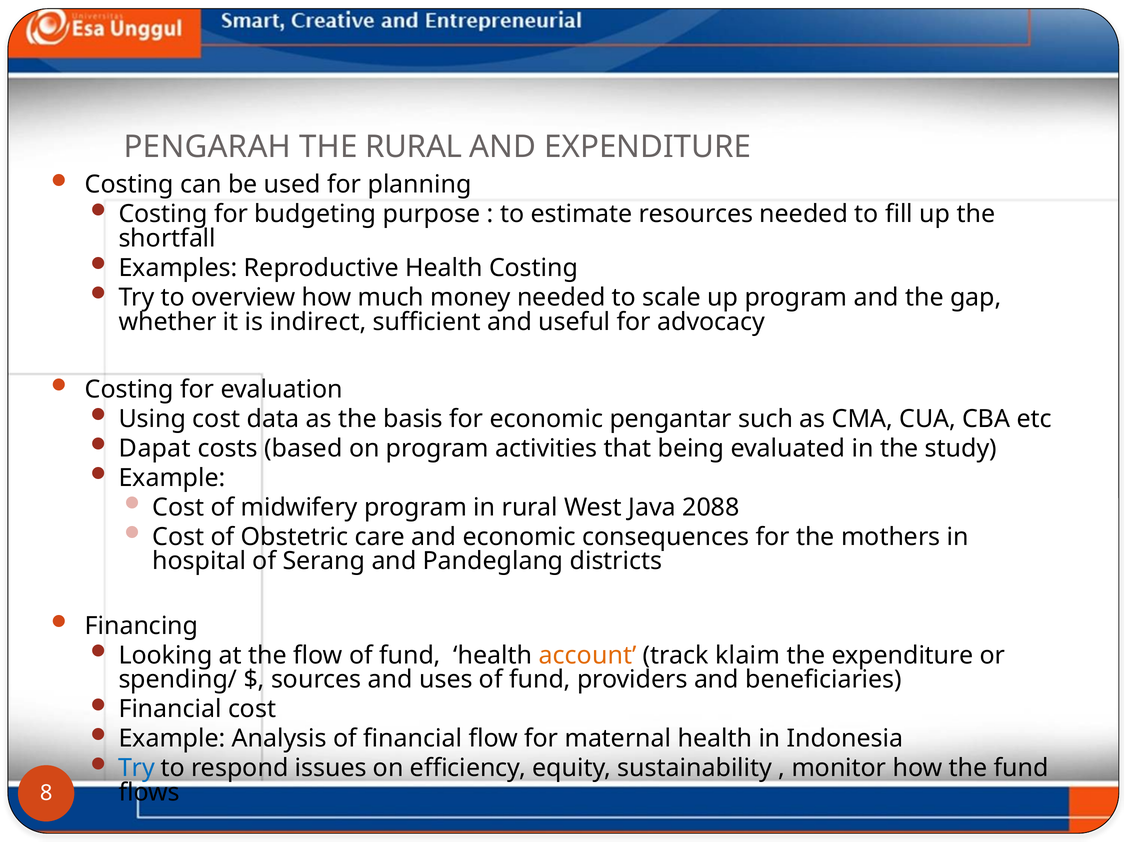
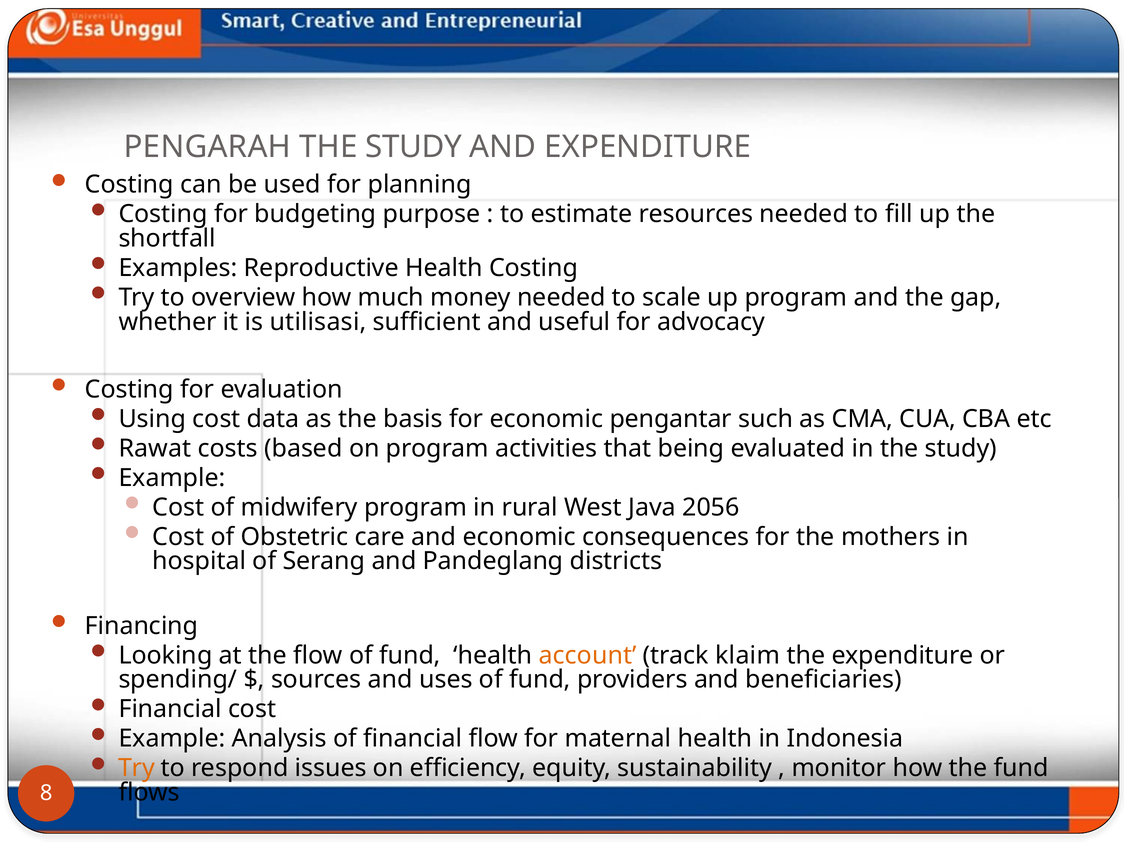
RURAL: RURAL -> STUDY (414, 147)
indirect: indirect -> utilisasi (318, 322)
Dapat: Dapat -> Rawat (155, 449)
2088: 2088 -> 2056 (711, 508)
Try colour: blue -> orange (137, 768)
